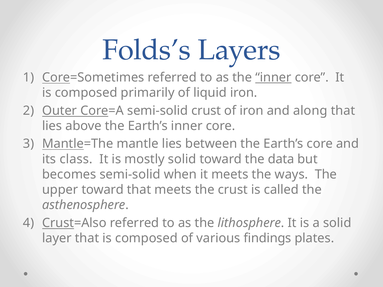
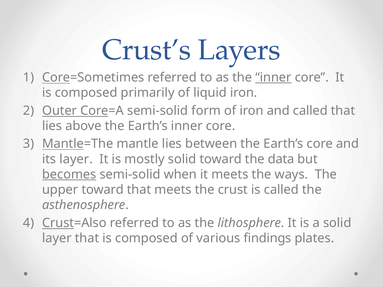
Folds’s: Folds’s -> Crust’s (147, 50)
semi-solid crust: crust -> form (206, 111)
and along: along -> called (310, 111)
its class: class -> layer (76, 159)
becomes underline: none -> present (69, 175)
